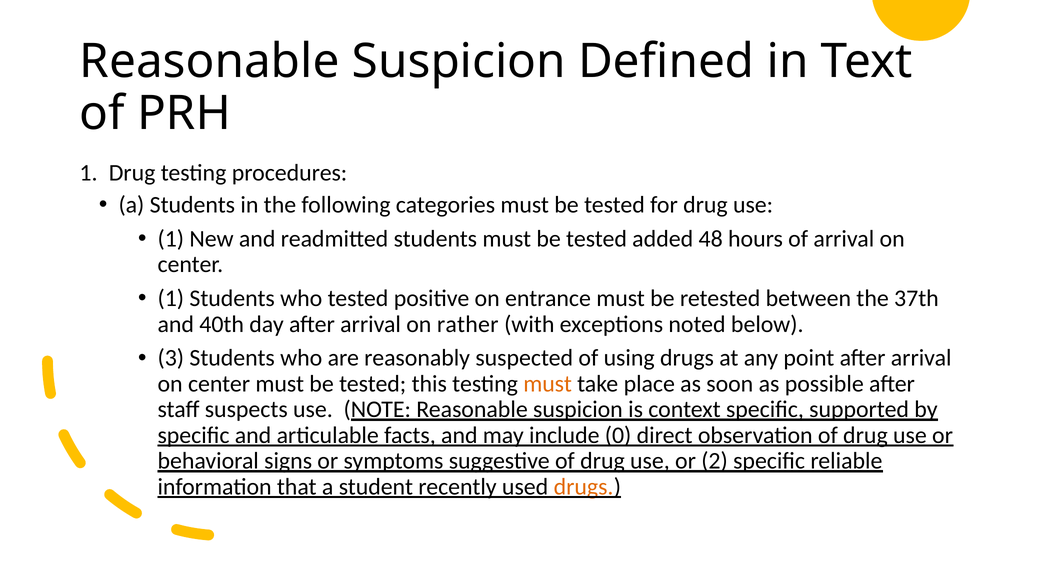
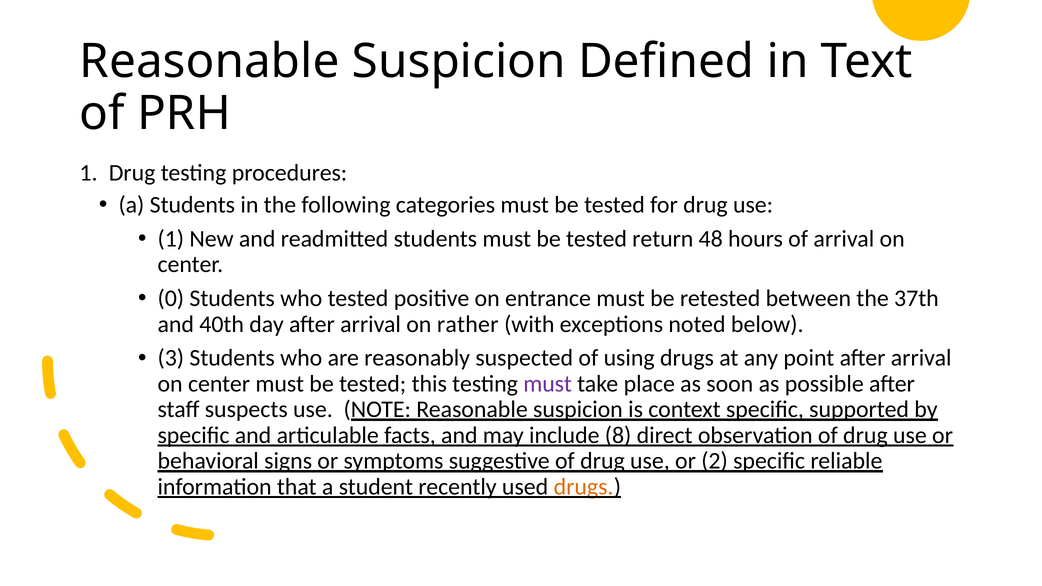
added: added -> return (663, 239)
1: 1 -> 0 (171, 299)
must colour: orange -> purple (548, 384)
0: 0 -> 8 (618, 435)
